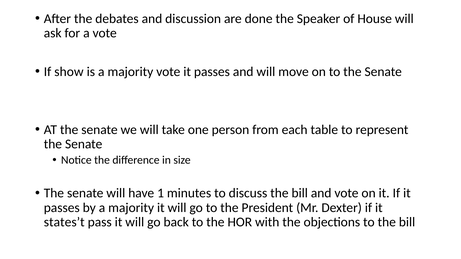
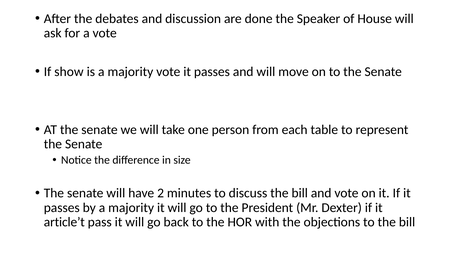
1: 1 -> 2 (161, 193)
states’t: states’t -> article’t (64, 222)
